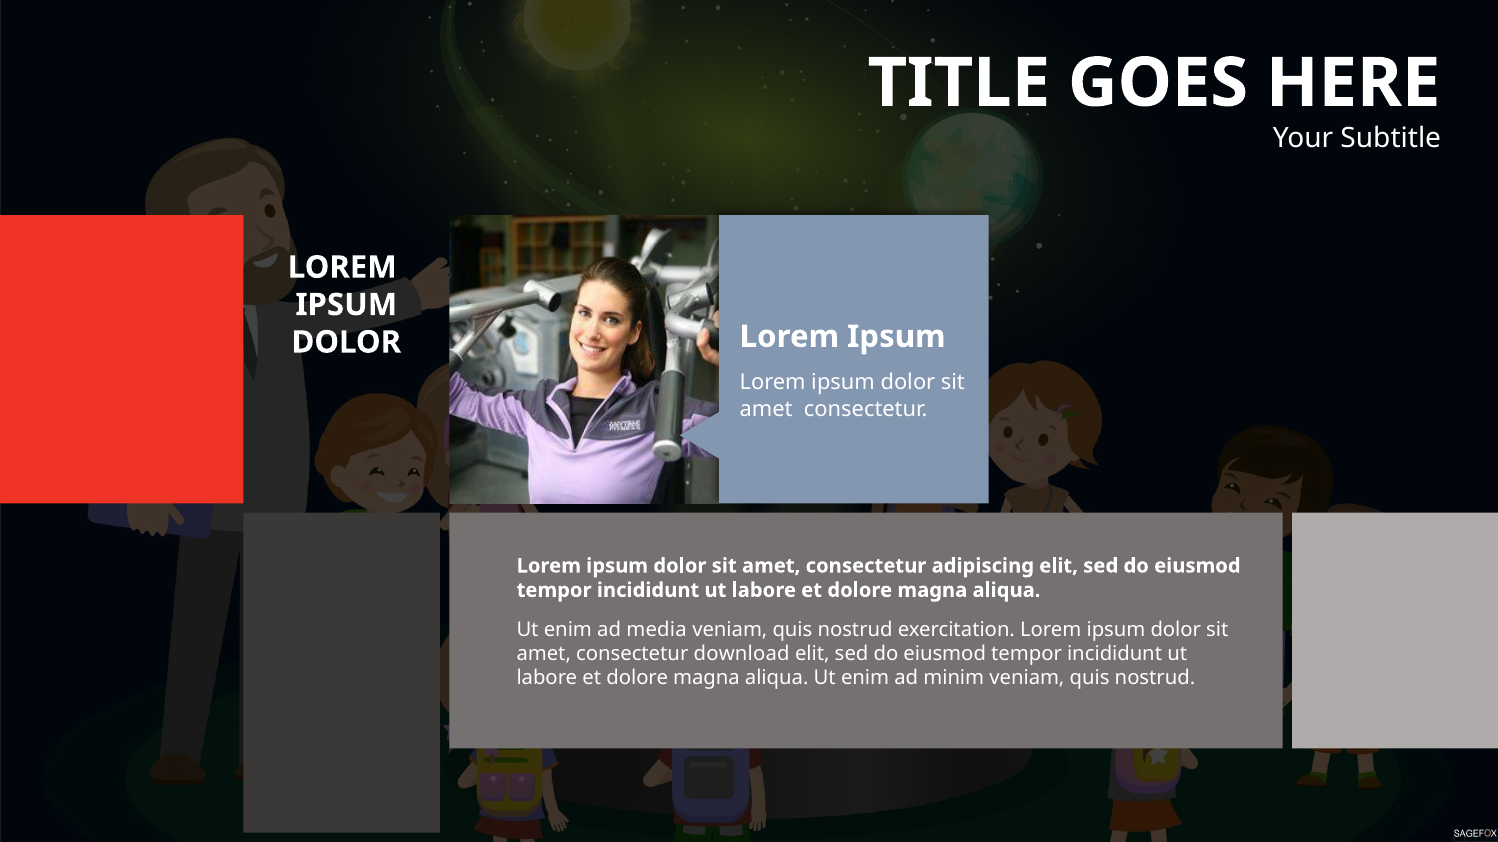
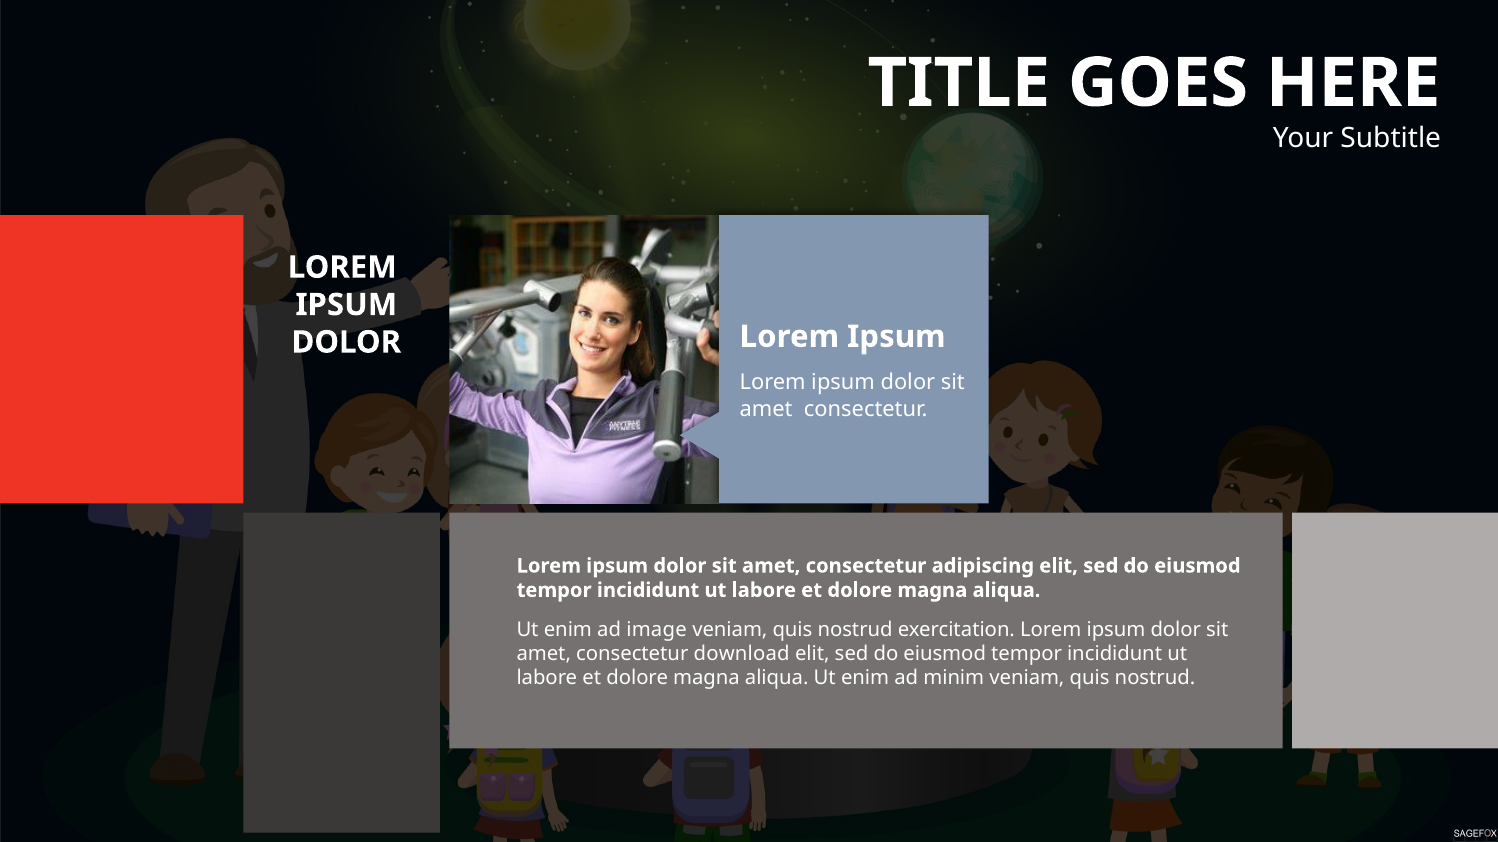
media: media -> image (657, 630)
